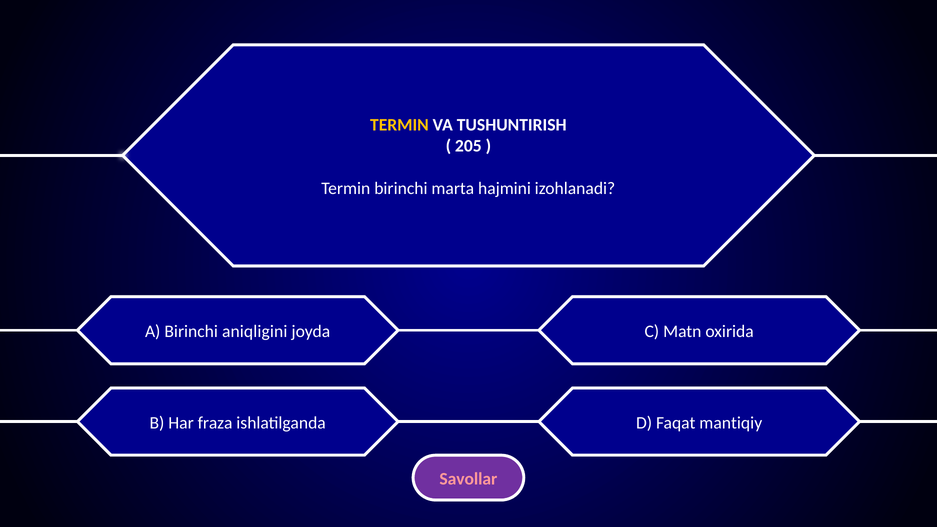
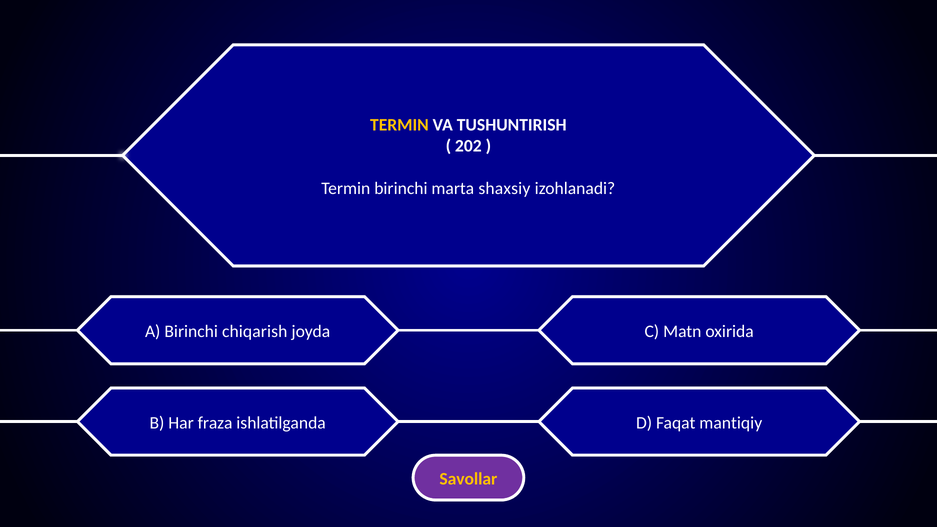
205: 205 -> 202 (468, 146)
hajmini: hajmini -> shaxsiy (504, 188)
aniqligini: aniqligini -> chiqarish (255, 331)
Savollar colour: pink -> yellow (468, 479)
